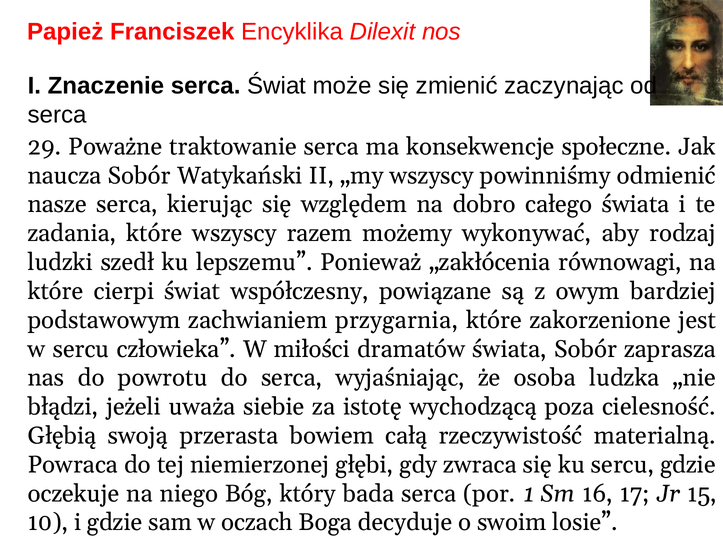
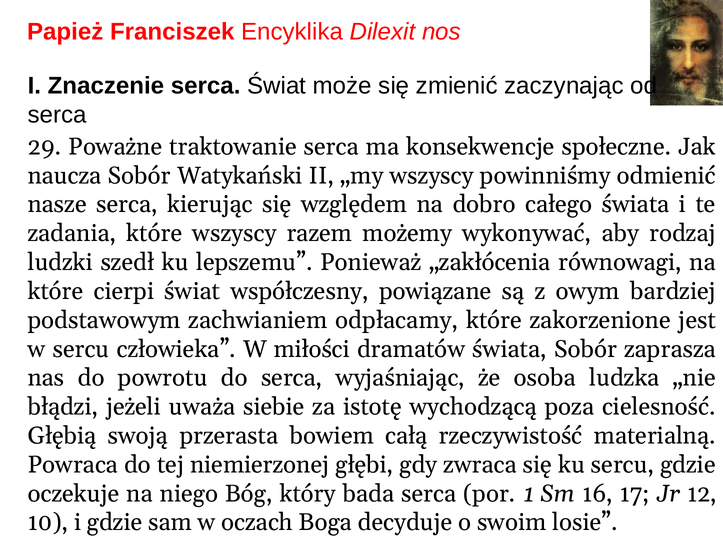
przygarnia: przygarnia -> odpłacamy (397, 320)
15: 15 -> 12 (702, 494)
